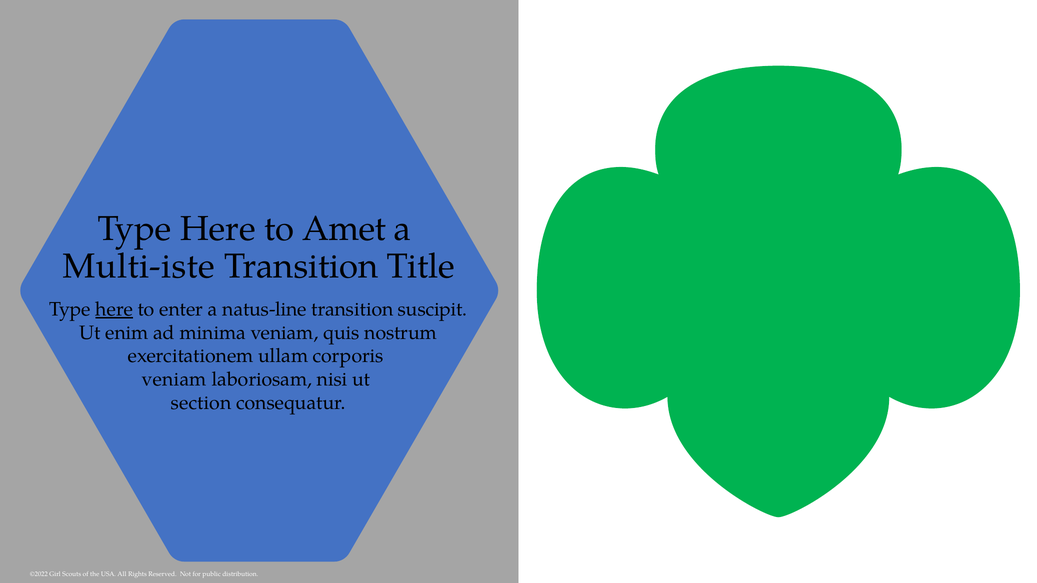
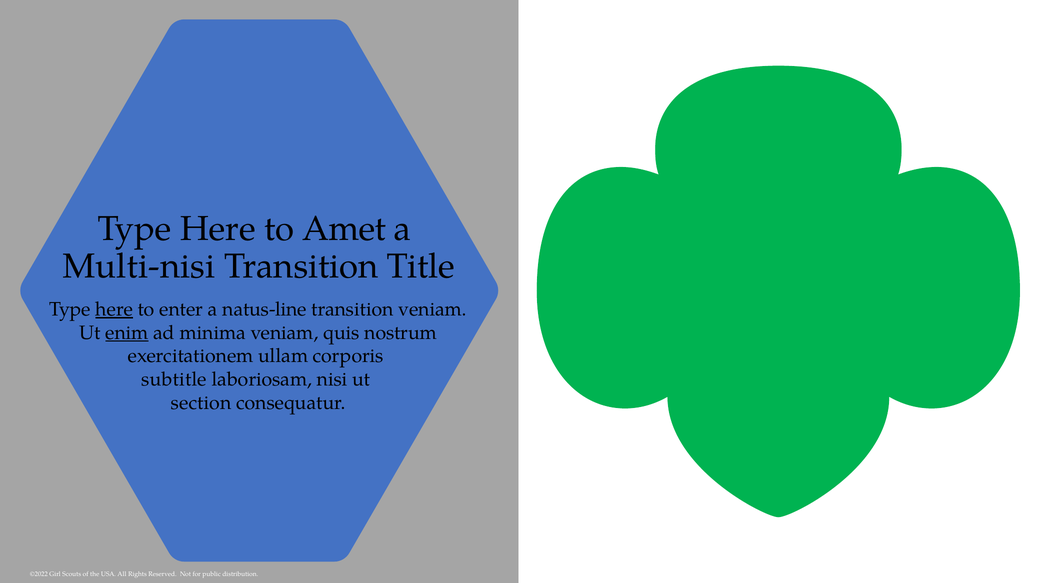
Multi-iste: Multi-iste -> Multi-nisi (139, 266)
transition suscipit: suscipit -> veniam (433, 310)
enim underline: none -> present (127, 333)
veniam: veniam -> subtitle (174, 380)
